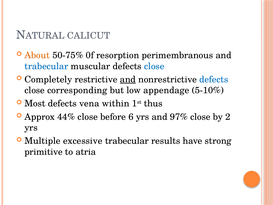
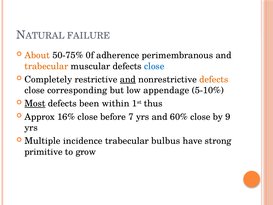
CALICUT: CALICUT -> FAILURE (89, 36)
resorption: resorption -> adherence (118, 55)
trabecular colour: blue -> orange (46, 66)
defects colour: blue -> orange (214, 79)
Most underline: none -> present (35, 103)
vena: vena -> been (89, 103)
44%: 44% -> 16% (66, 117)
6: 6 -> 7 (131, 117)
97%: 97% -> 60% (179, 117)
2: 2 -> 9 (228, 117)
excessive: excessive -> incidence (83, 141)
results: results -> bulbus (166, 141)
atria: atria -> grow (86, 152)
